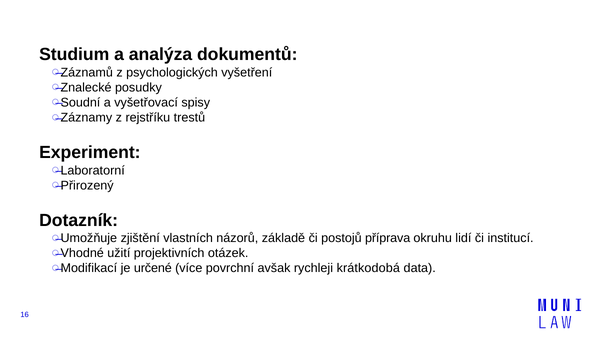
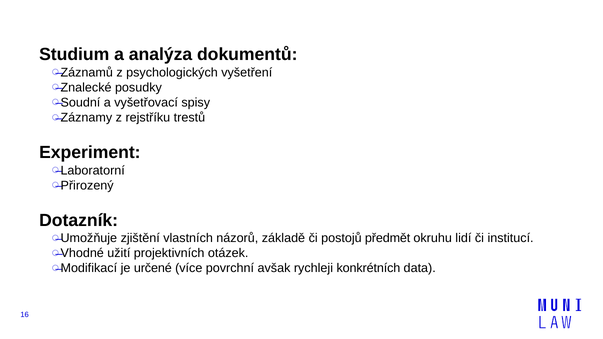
příprava: příprava -> předmět (388, 238)
krátkodobá: krátkodobá -> konkrétních (368, 268)
